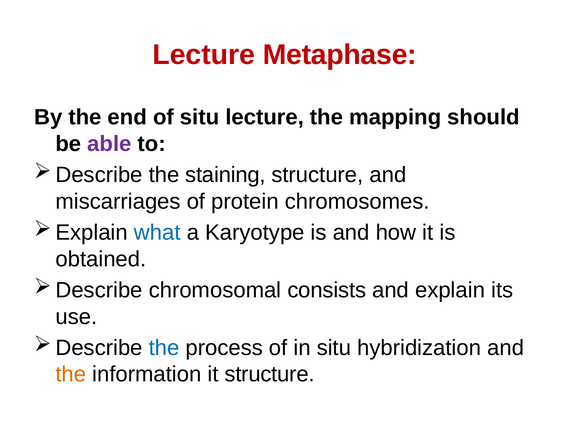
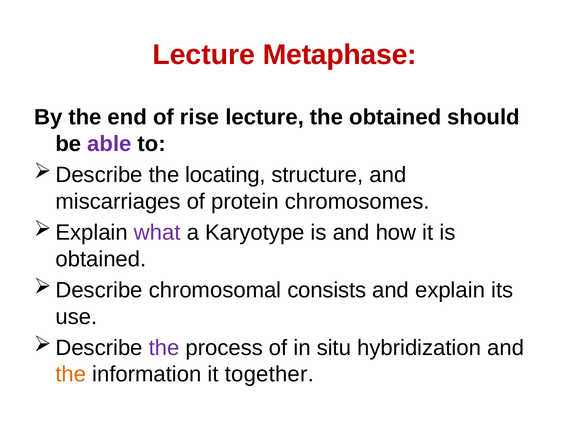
of situ: situ -> rise (200, 117)
the mapping: mapping -> obtained (395, 117)
staining: staining -> locating (225, 175)
what colour: blue -> purple (157, 232)
the colour: blue -> purple (164, 348)
it structure: structure -> together (269, 374)
